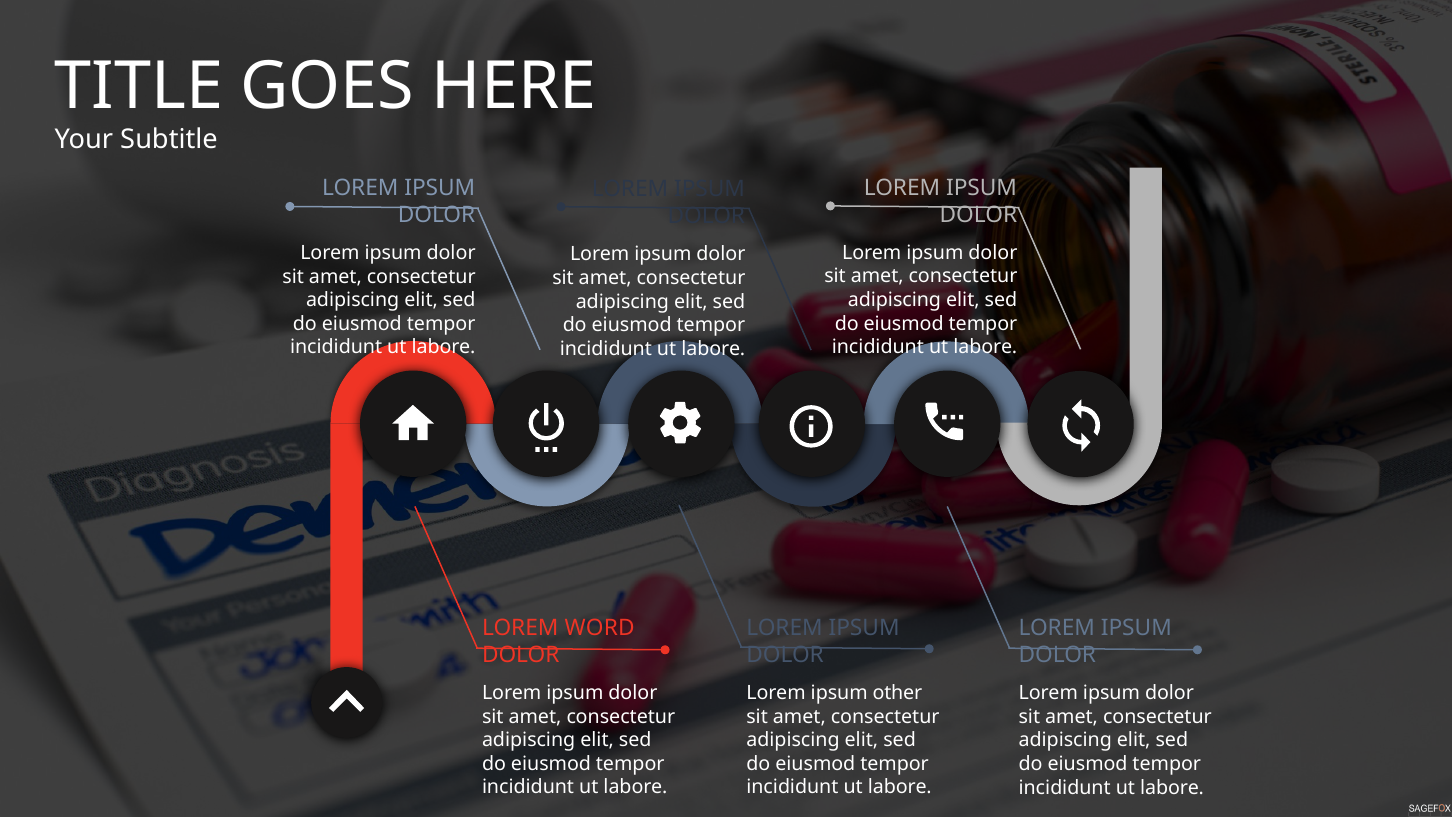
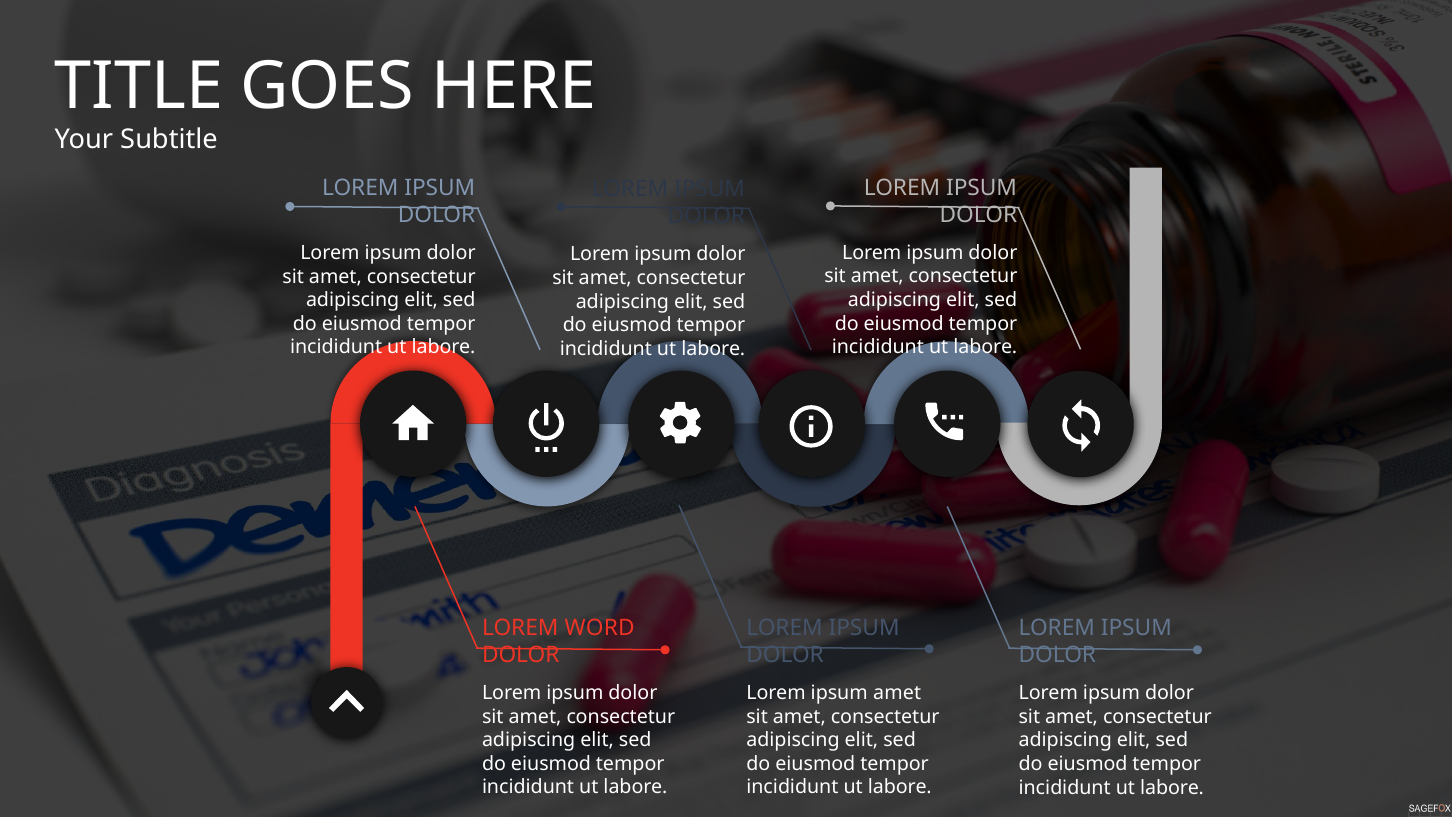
ipsum other: other -> amet (897, 693)
